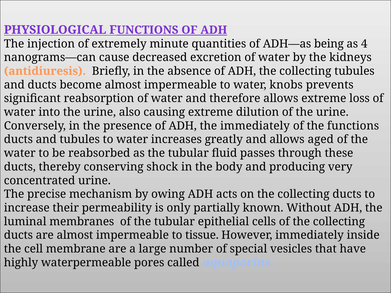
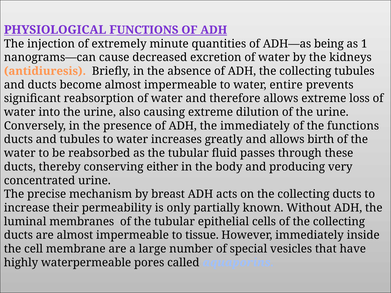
4: 4 -> 1 (364, 44)
knobs: knobs -> entire (286, 85)
aged: aged -> birth (321, 140)
shock: shock -> either (162, 167)
owing: owing -> breast (168, 194)
